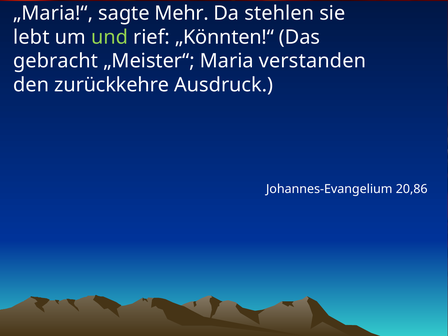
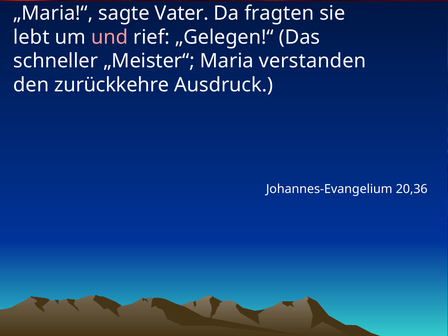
Mehr: Mehr -> Vater (182, 13)
stehlen: stehlen -> fragten (279, 13)
und colour: light green -> pink (110, 37)
„Könnten!“: „Könnten!“ -> „Gelegen!“ (224, 37)
gebracht: gebracht -> schneller (56, 61)
20,86: 20,86 -> 20,36 (412, 189)
